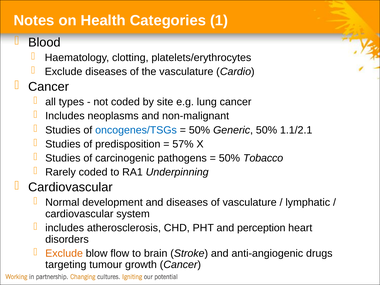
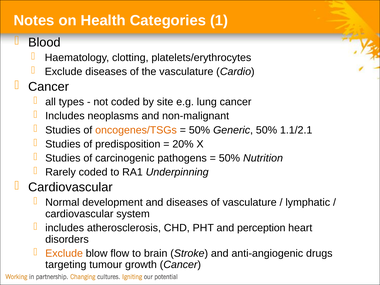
oncogenes/TSGs colour: blue -> orange (136, 130)
57%: 57% -> 20% (183, 144)
Tobacco: Tobacco -> Nutrition (263, 158)
